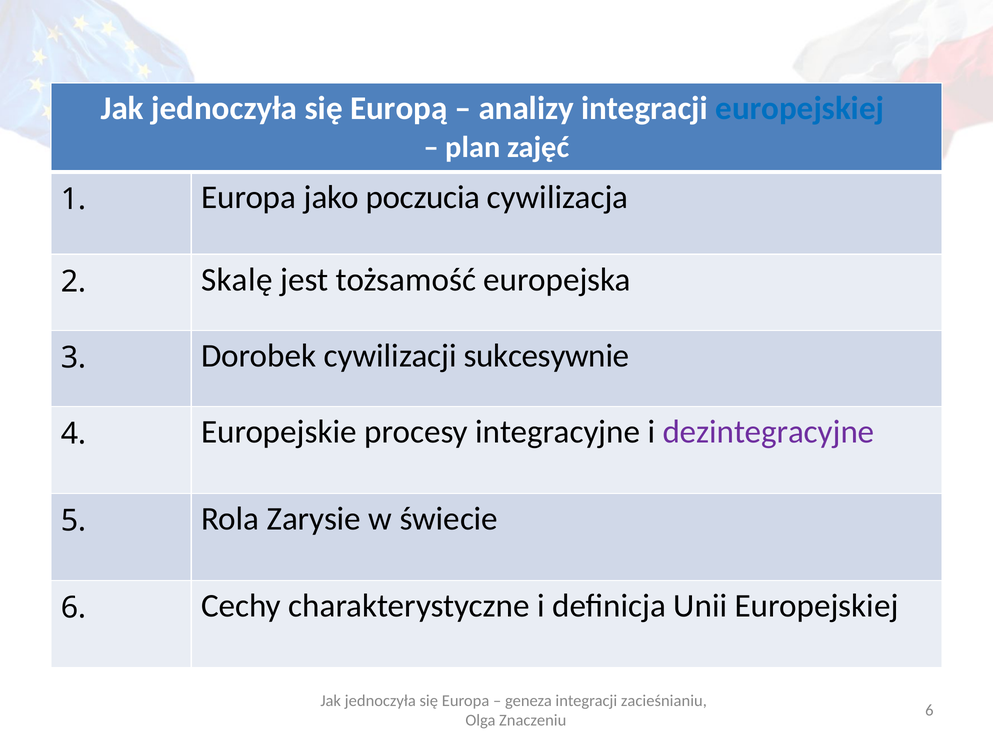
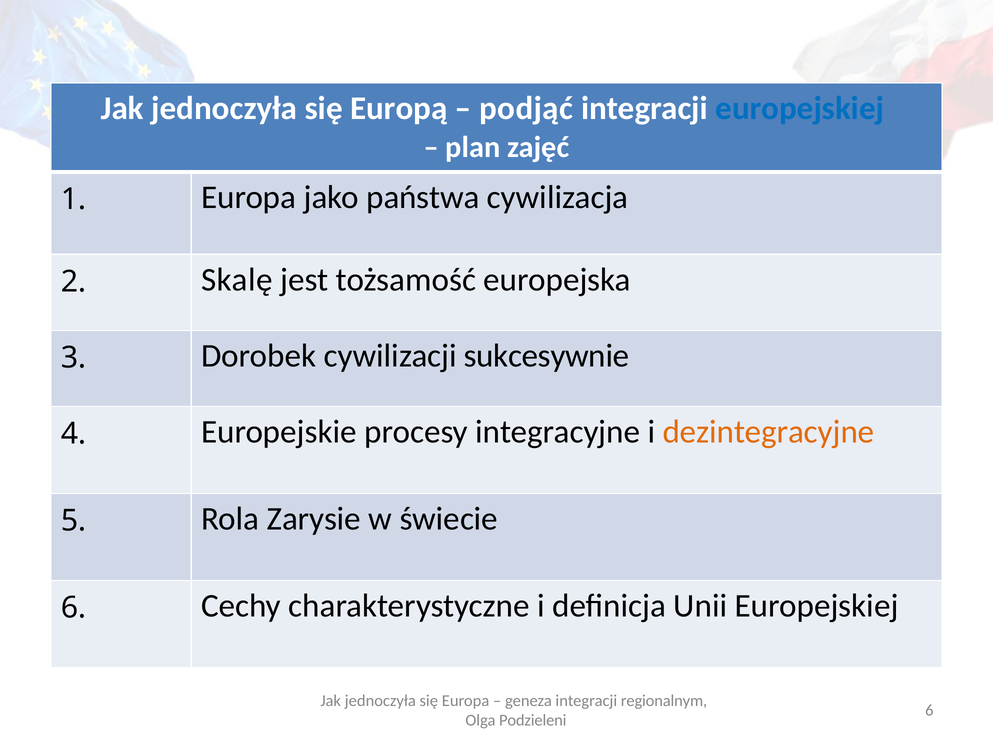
analizy: analizy -> podjąć (526, 109)
poczucia: poczucia -> państwa (423, 198)
dezintegracyjne colour: purple -> orange (768, 432)
zacieśnianiu: zacieśnianiu -> regionalnym (664, 701)
Znaczeniu: Znaczeniu -> Podzieleni (533, 721)
